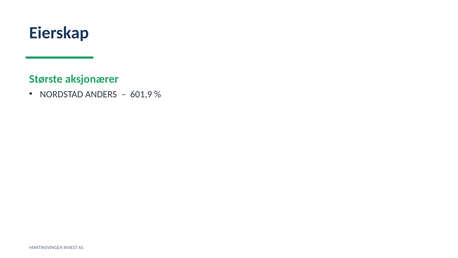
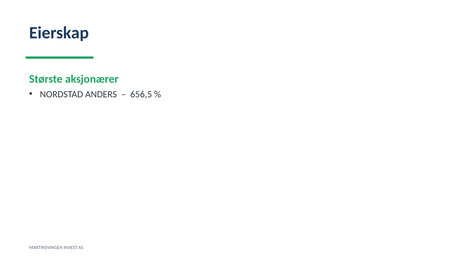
601,9: 601,9 -> 656,5 (141, 94)
